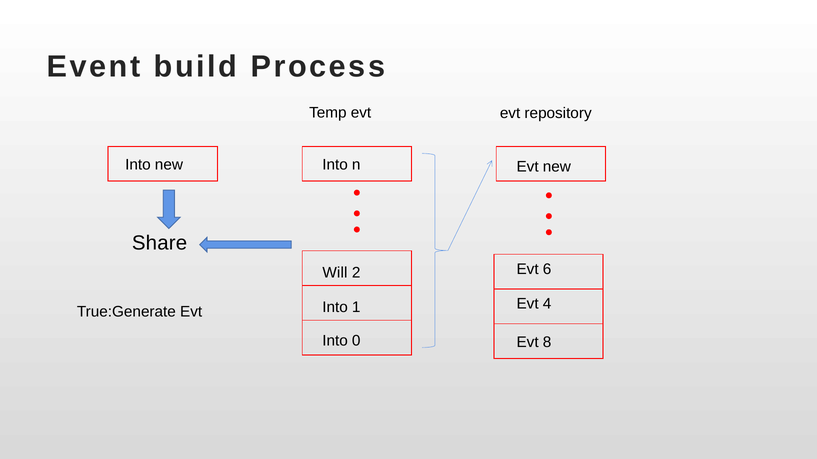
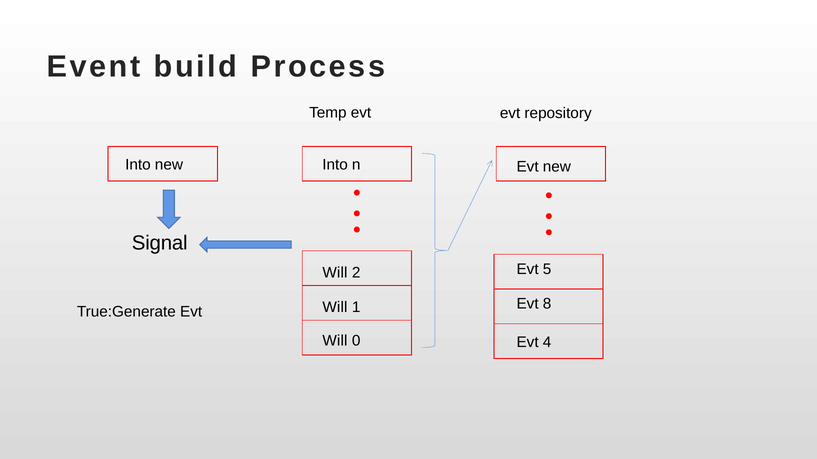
Share: Share -> Signal (160, 243)
6: 6 -> 5 (547, 269)
4: 4 -> 8 (547, 304)
Into: Into -> Will (335, 308)
Into: Into -> Will (335, 341)
8: 8 -> 4 (547, 342)
